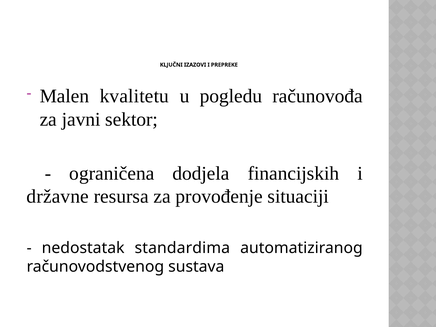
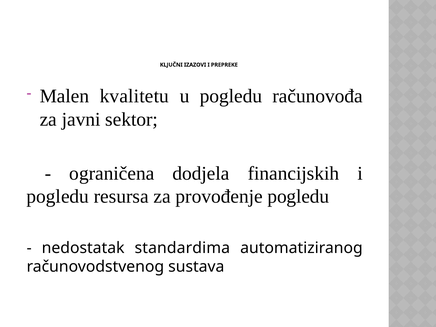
državne: državne -> pogledu (58, 197)
provođenje situaciji: situaciji -> pogledu (298, 197)
